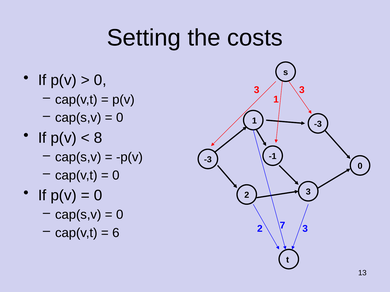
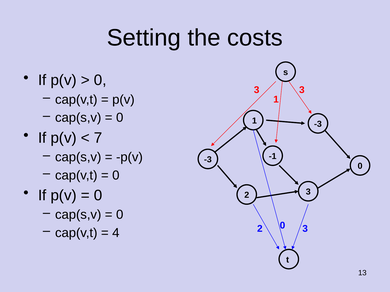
8: 8 -> 7 (98, 138)
2 7: 7 -> 0 (282, 226)
6: 6 -> 4 (116, 233)
